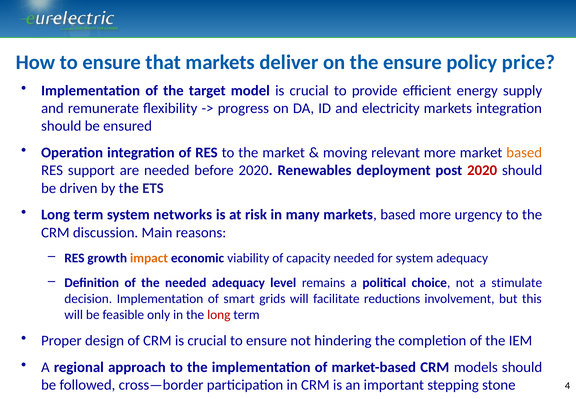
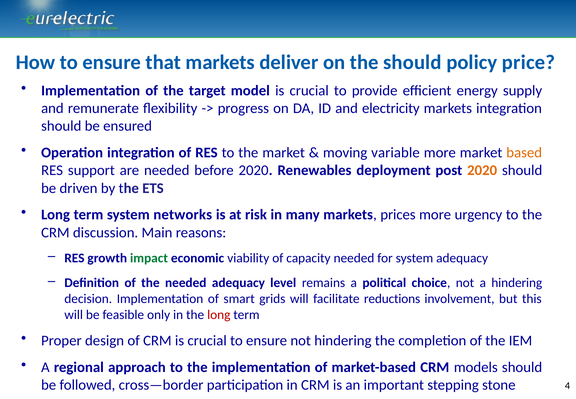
the ensure: ensure -> should (412, 62)
relevant: relevant -> variable (395, 153)
2020 colour: red -> orange (482, 170)
markets based: based -> prices (398, 215)
impact colour: orange -> green (149, 258)
a stimulate: stimulate -> hindering (517, 283)
